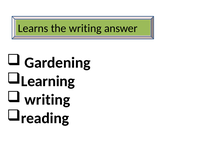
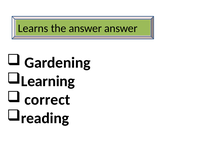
the writing: writing -> answer (85, 28)
writing: writing -> correct (47, 99)
